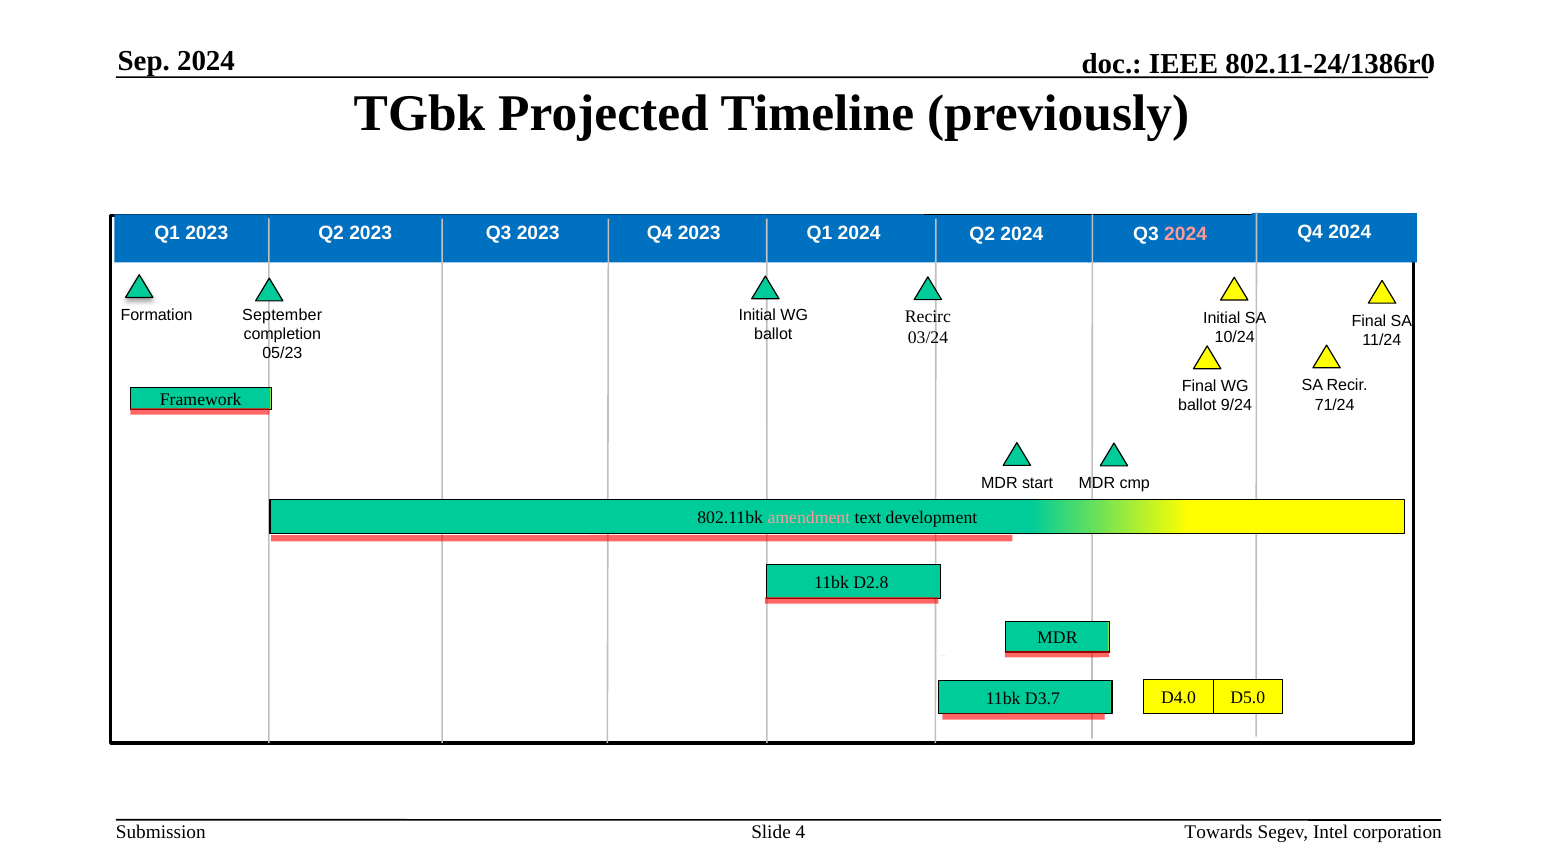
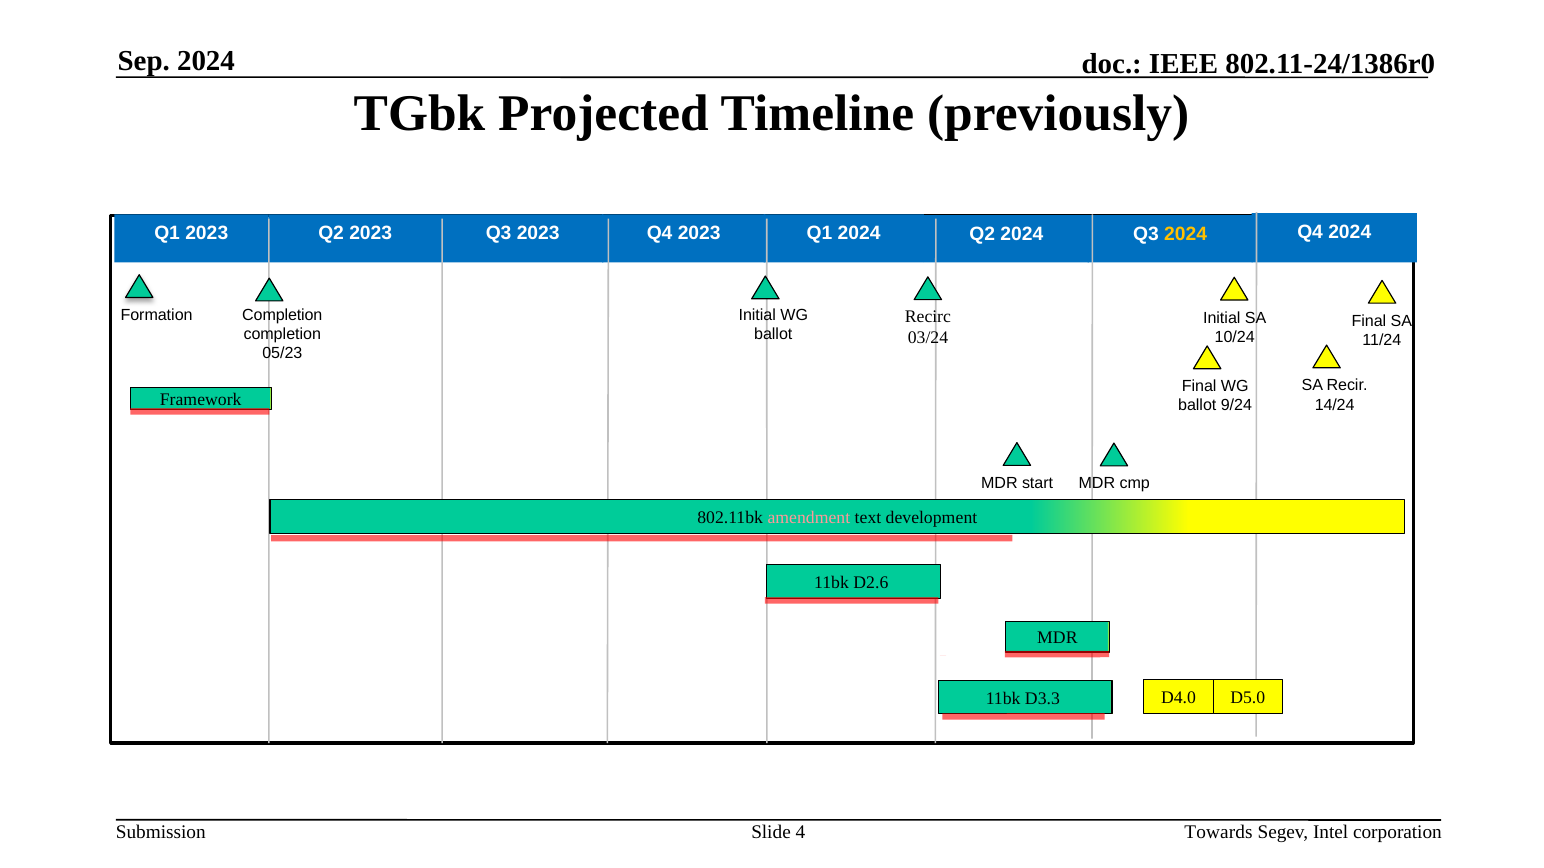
2024 colour: pink -> yellow (1186, 234)
September: September -> Completion (282, 315)
71/24: 71/24 -> 14/24 (1335, 405)
D2.8: D2.8 -> D2.6 (871, 583)
D3.7: D3.7 -> D3.3 (1042, 699)
